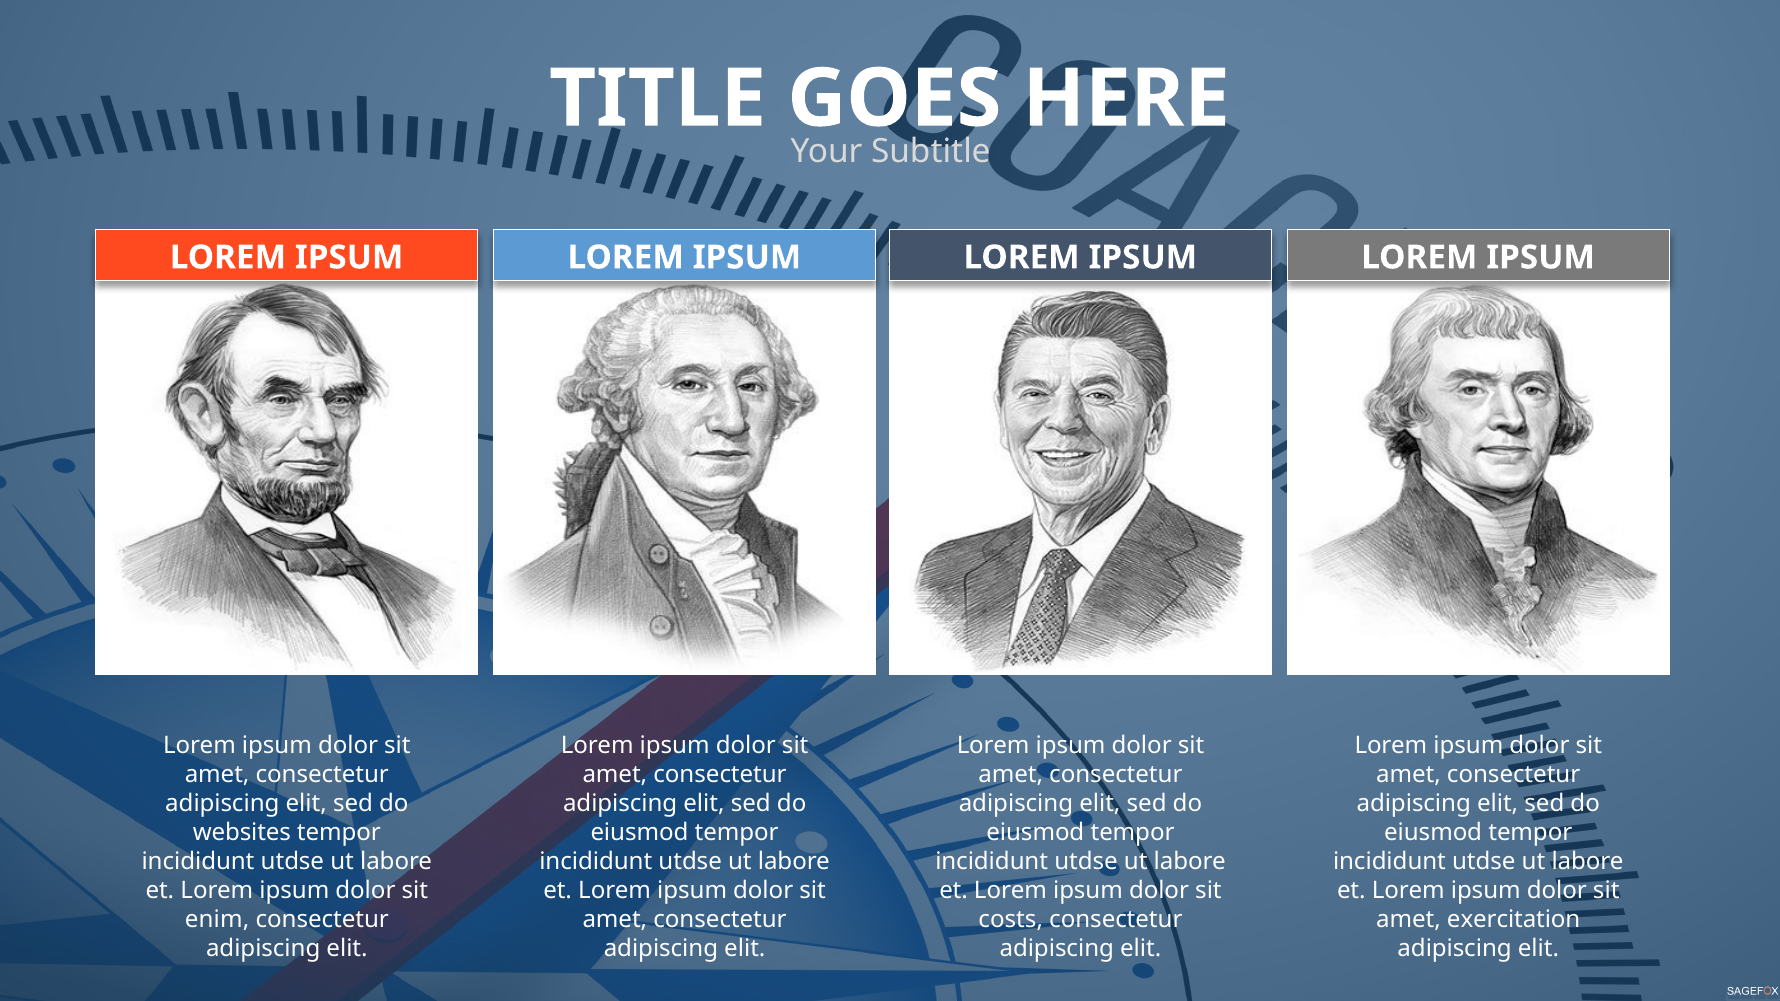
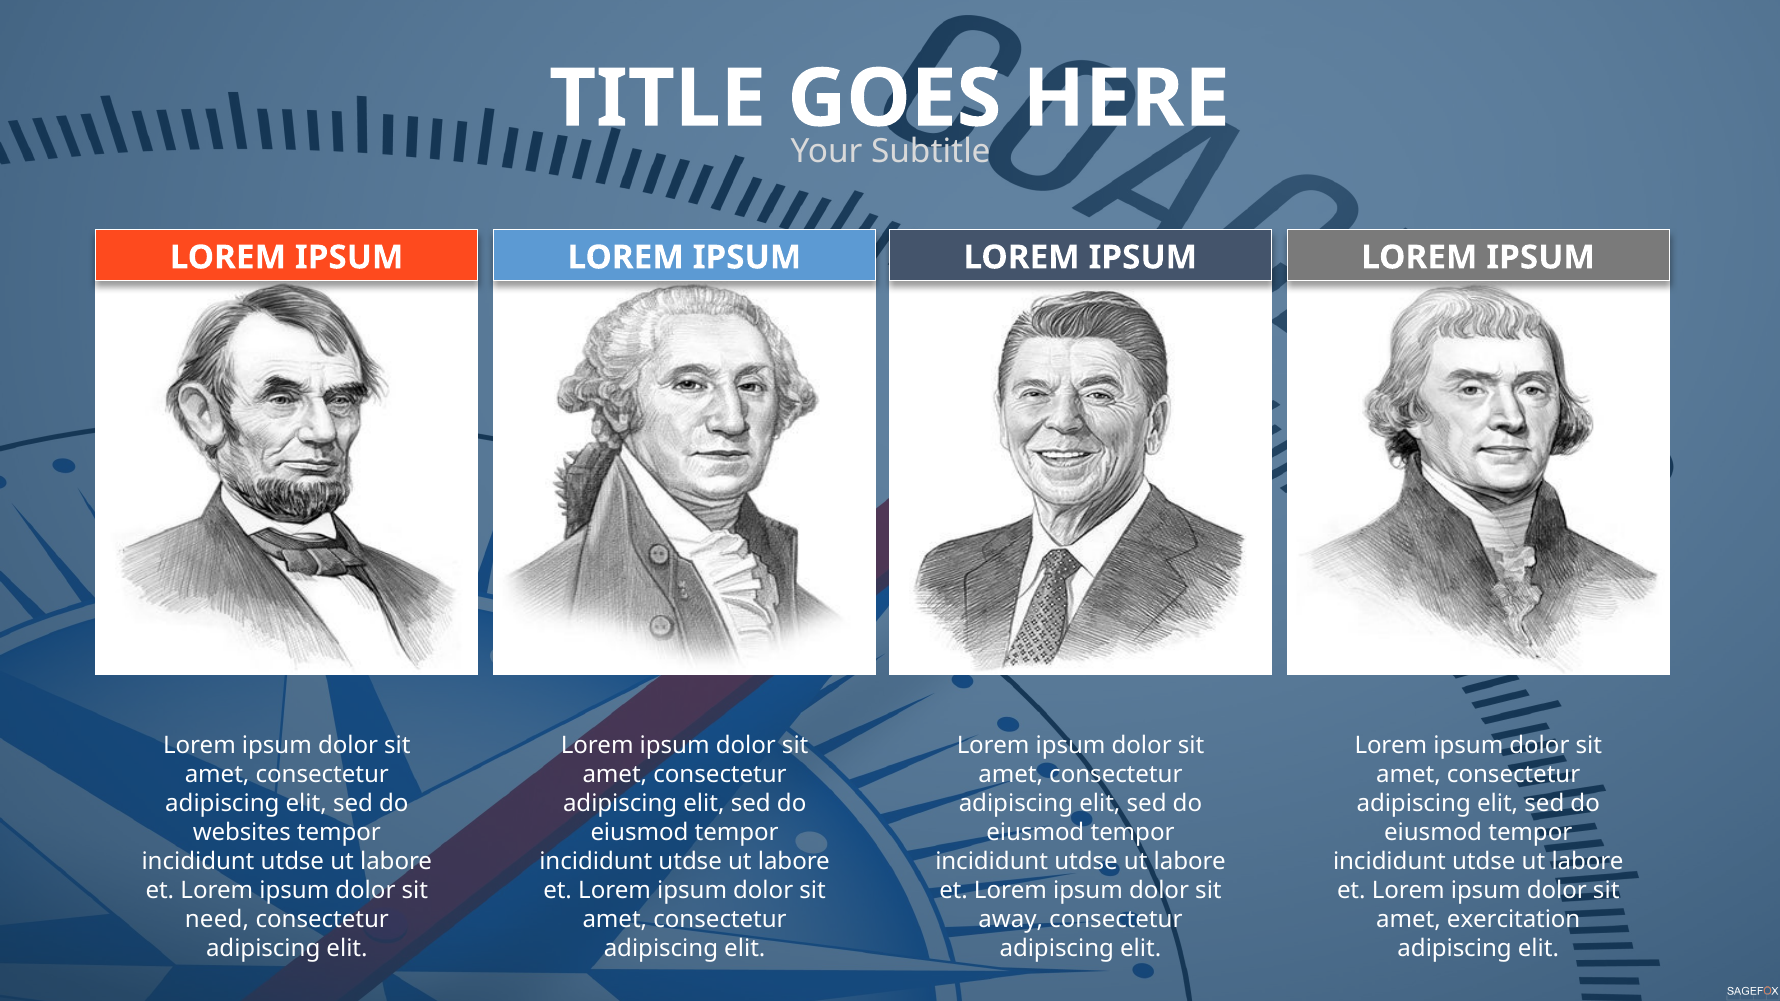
enim: enim -> need (217, 920)
costs: costs -> away (1011, 920)
